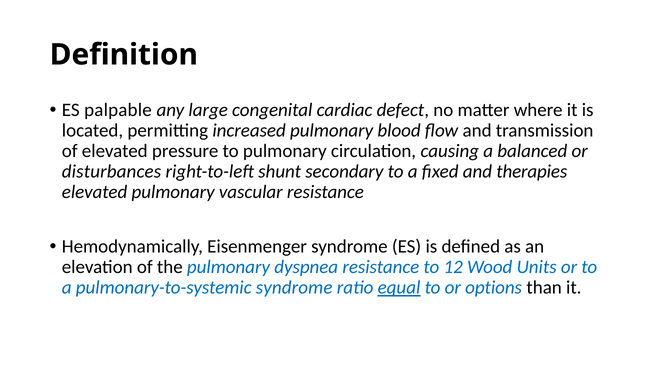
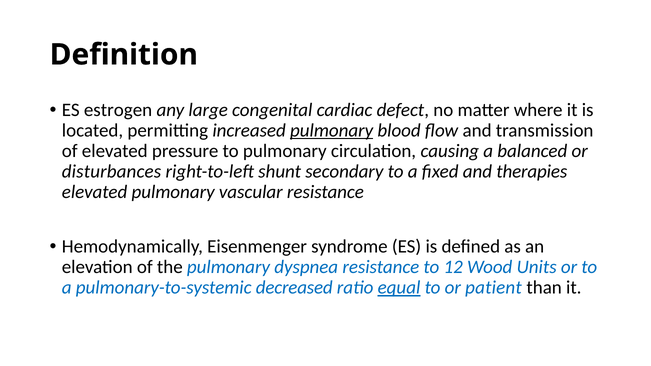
palpable: palpable -> estrogen (118, 110)
pulmonary underline: none -> present (332, 131)
pulmonary-to-systemic syndrome: syndrome -> decreased (294, 288)
options: options -> patient (493, 288)
